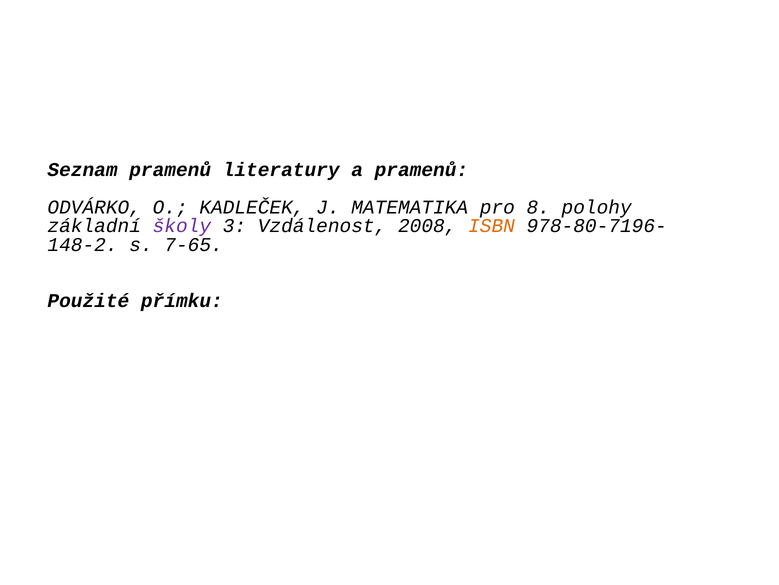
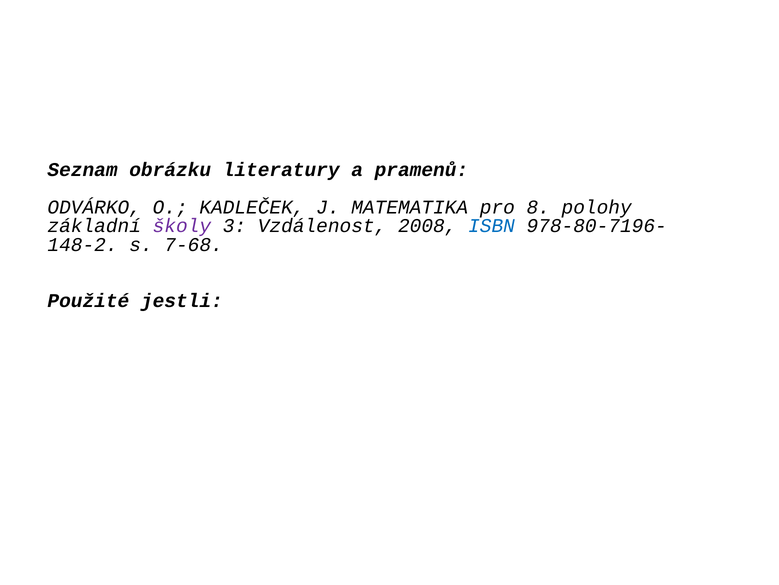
Seznam pramenů: pramenů -> obrázku (170, 170)
ISBN colour: orange -> blue (492, 226)
7-65: 7-65 -> 7-68 (194, 244)
přímku: přímku -> jestli (182, 300)
